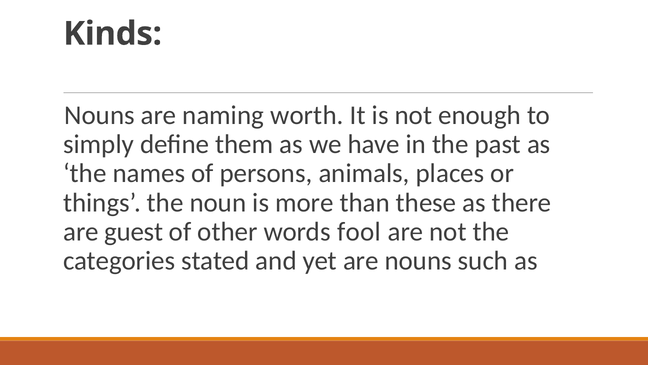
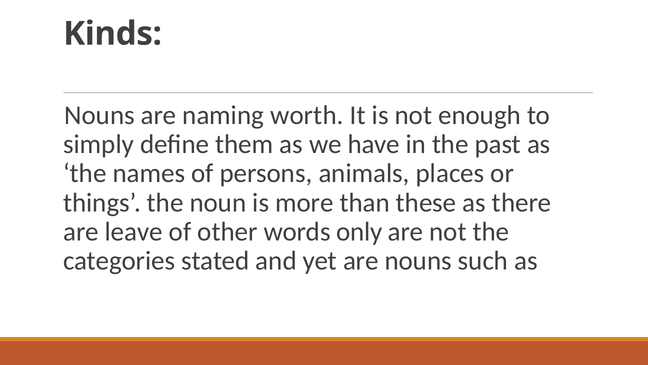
guest: guest -> leave (134, 231)
fool: fool -> only (359, 231)
